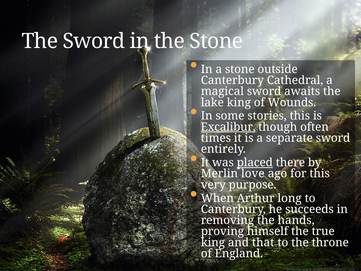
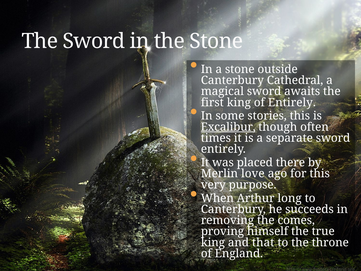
lake: lake -> first (212, 102)
of Wounds: Wounds -> Entirely (292, 102)
placed underline: present -> none (255, 162)
hands: hands -> comes (296, 220)
